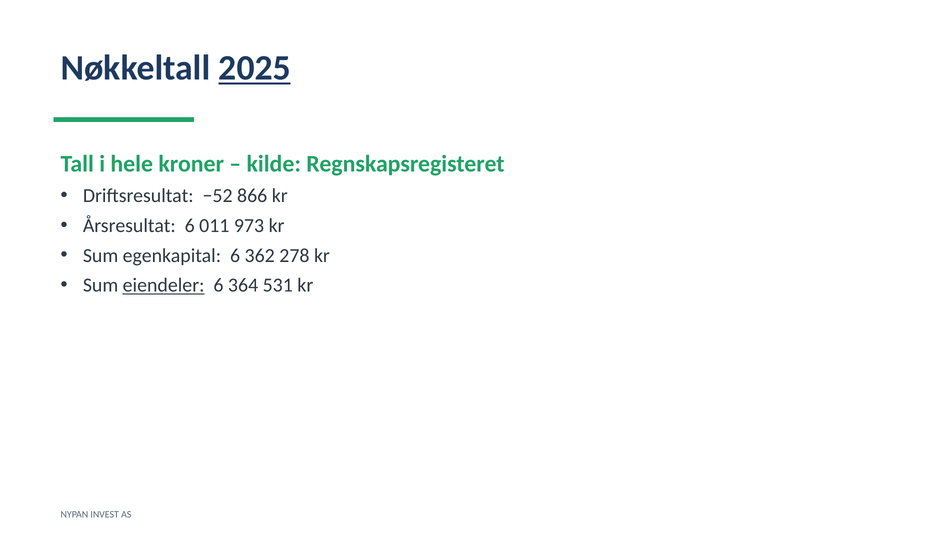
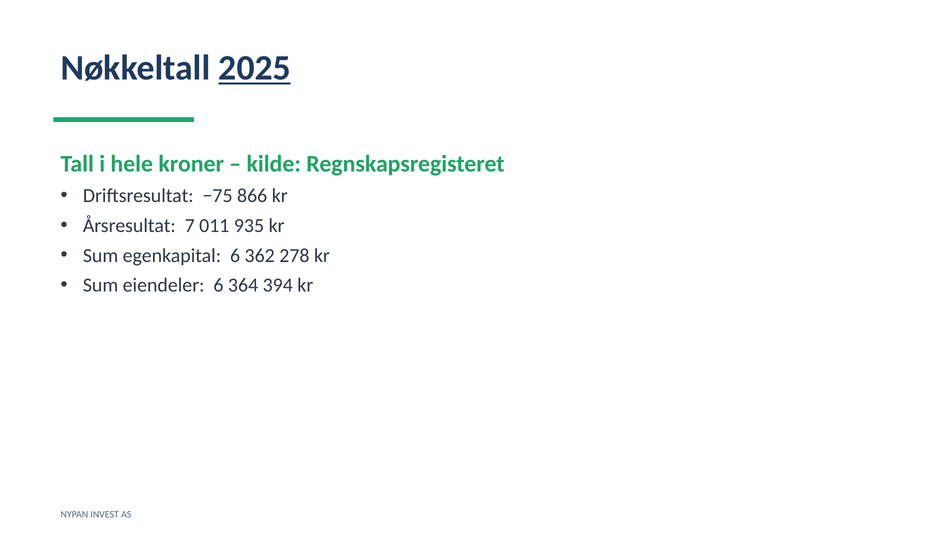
−52: −52 -> −75 (218, 196)
Årsresultat 6: 6 -> 7 (190, 226)
973: 973 -> 935 (249, 226)
eiendeler underline: present -> none (164, 285)
531: 531 -> 394 (278, 285)
